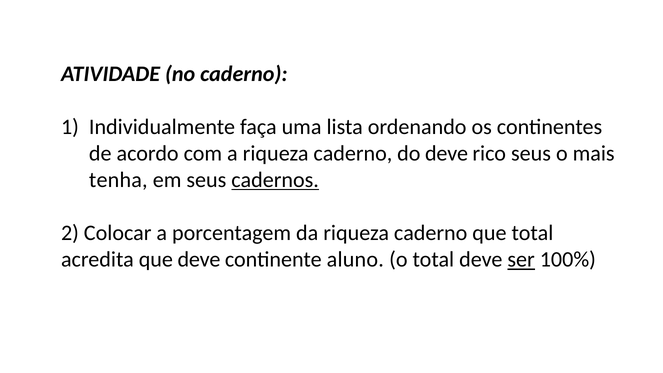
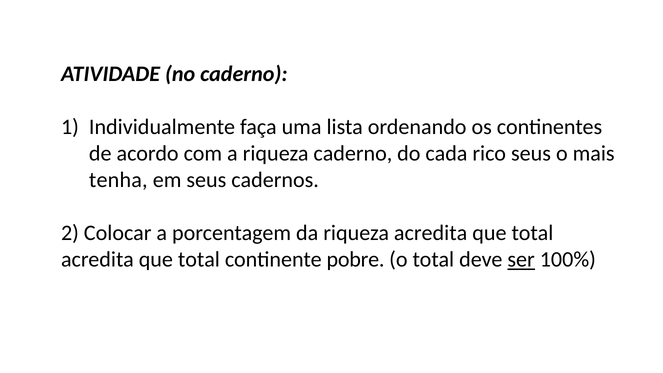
do deve: deve -> cada (446, 153)
cadernos underline: present -> none (275, 180)
da riqueza caderno: caderno -> acredita (431, 233)
deve: deve -> total (199, 260)
aluno: aluno -> pobre (356, 260)
